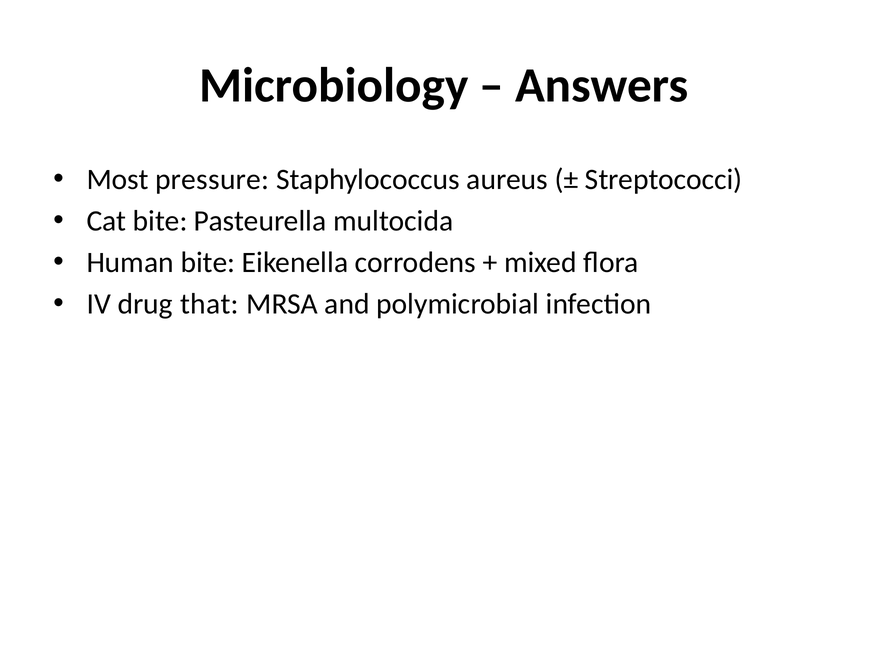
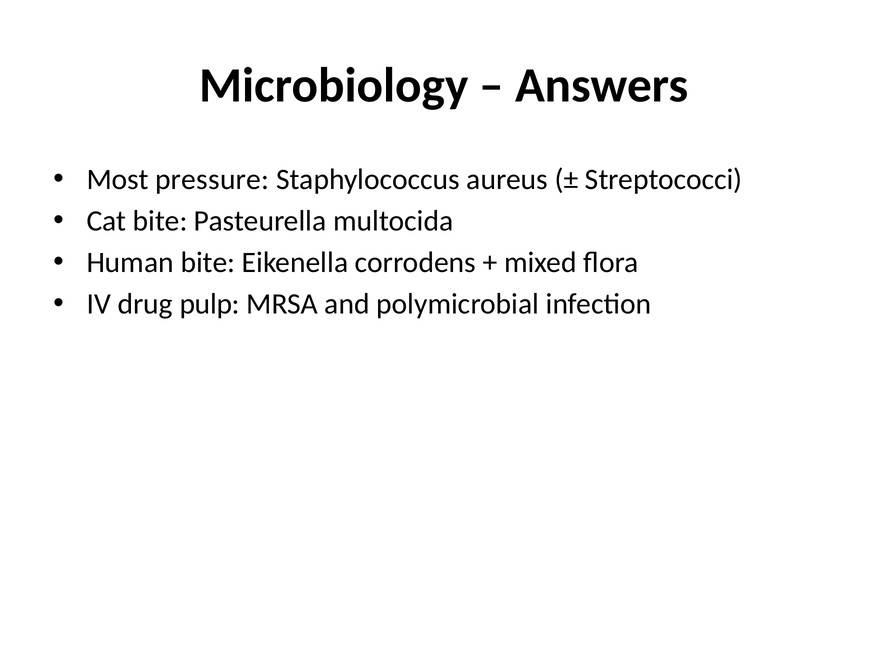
that: that -> pulp (210, 304)
